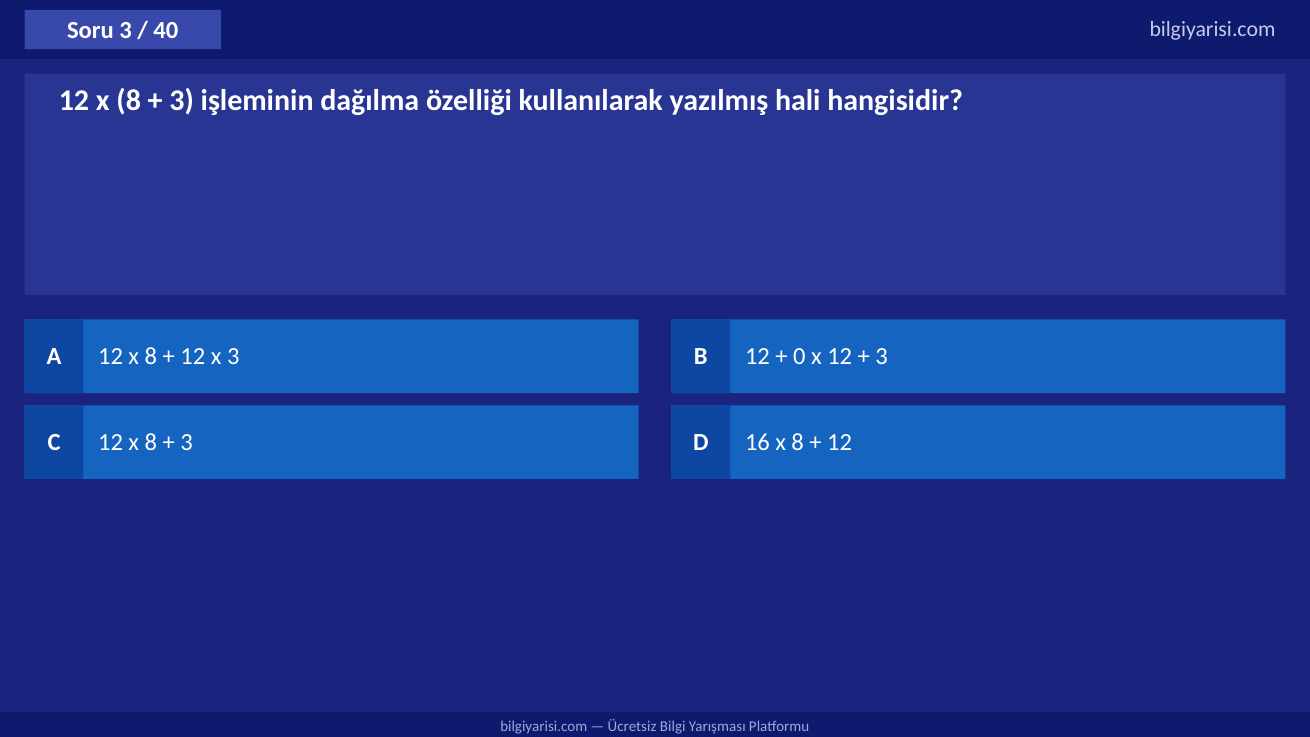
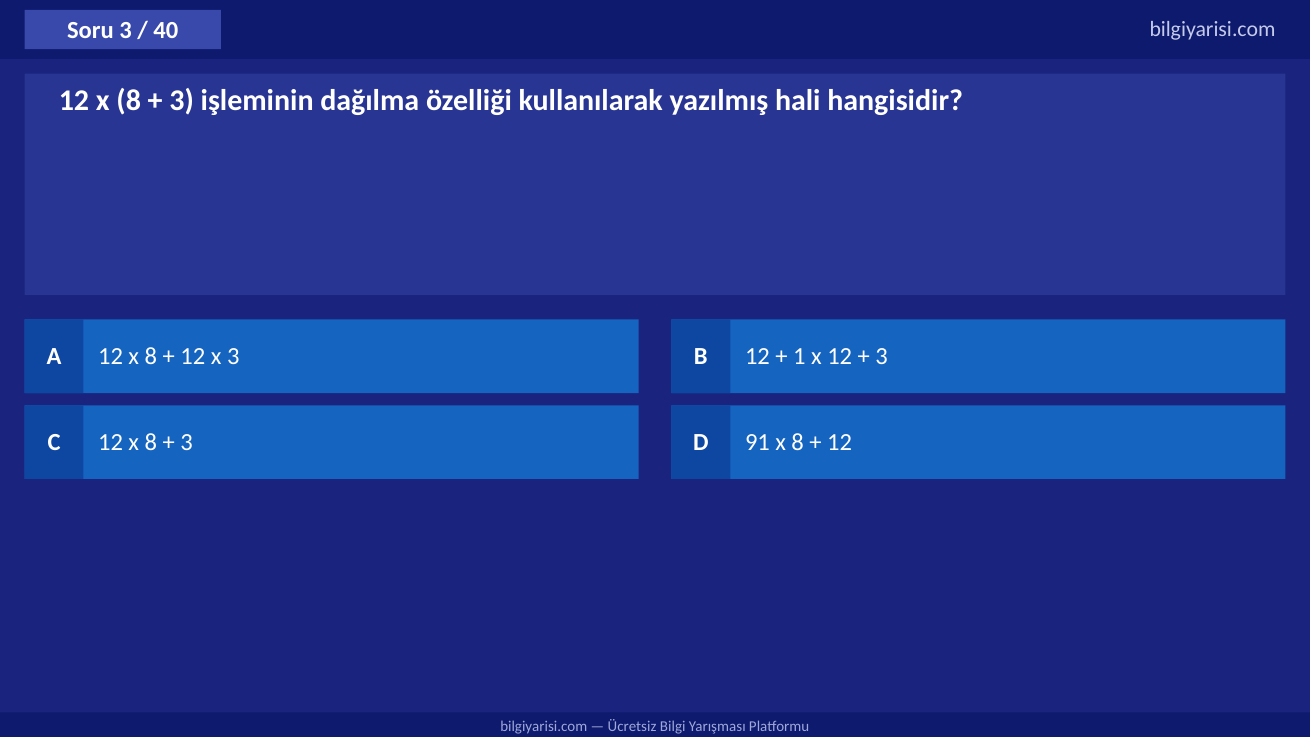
0: 0 -> 1 (799, 356)
16: 16 -> 91 (757, 442)
